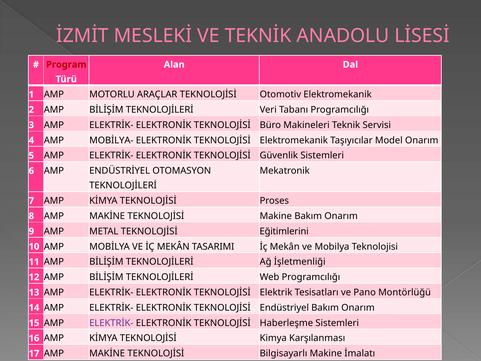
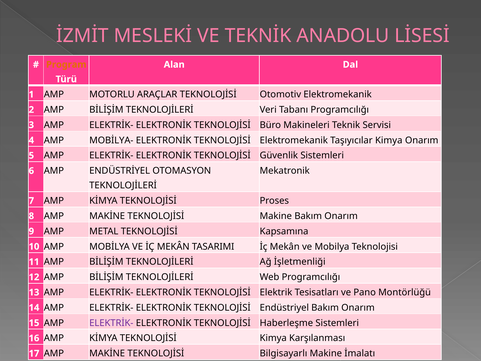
Program colour: red -> orange (66, 64)
Taşıyıcılar Model: Model -> Kimya (389, 140)
Eğitimlerini: Eğitimlerini -> Kapsamına (284, 231)
